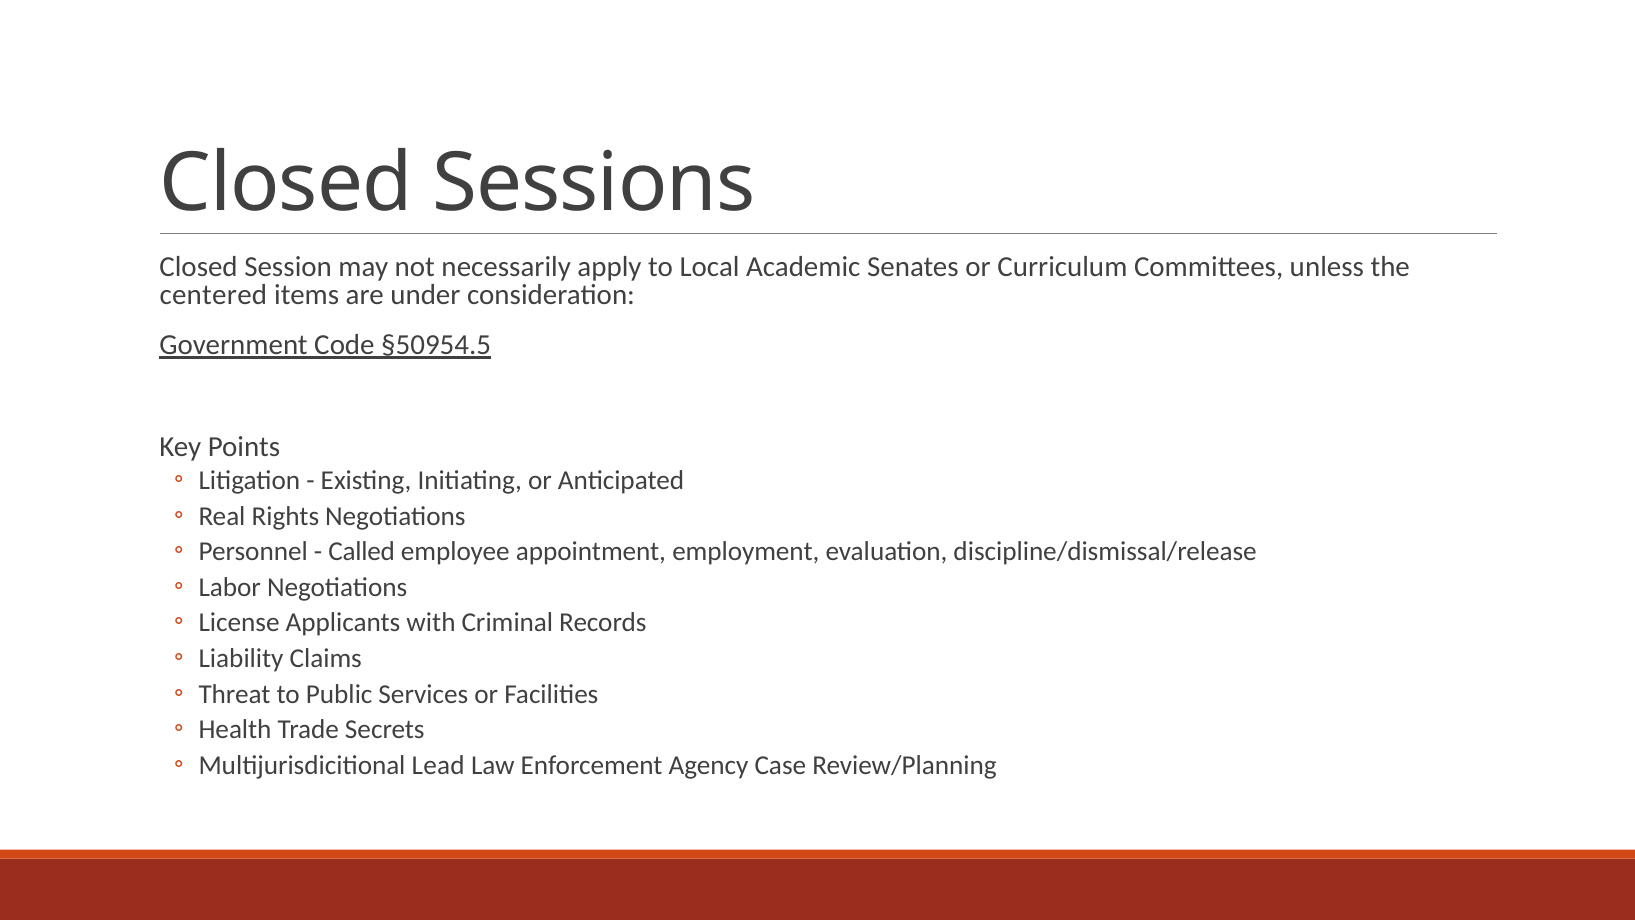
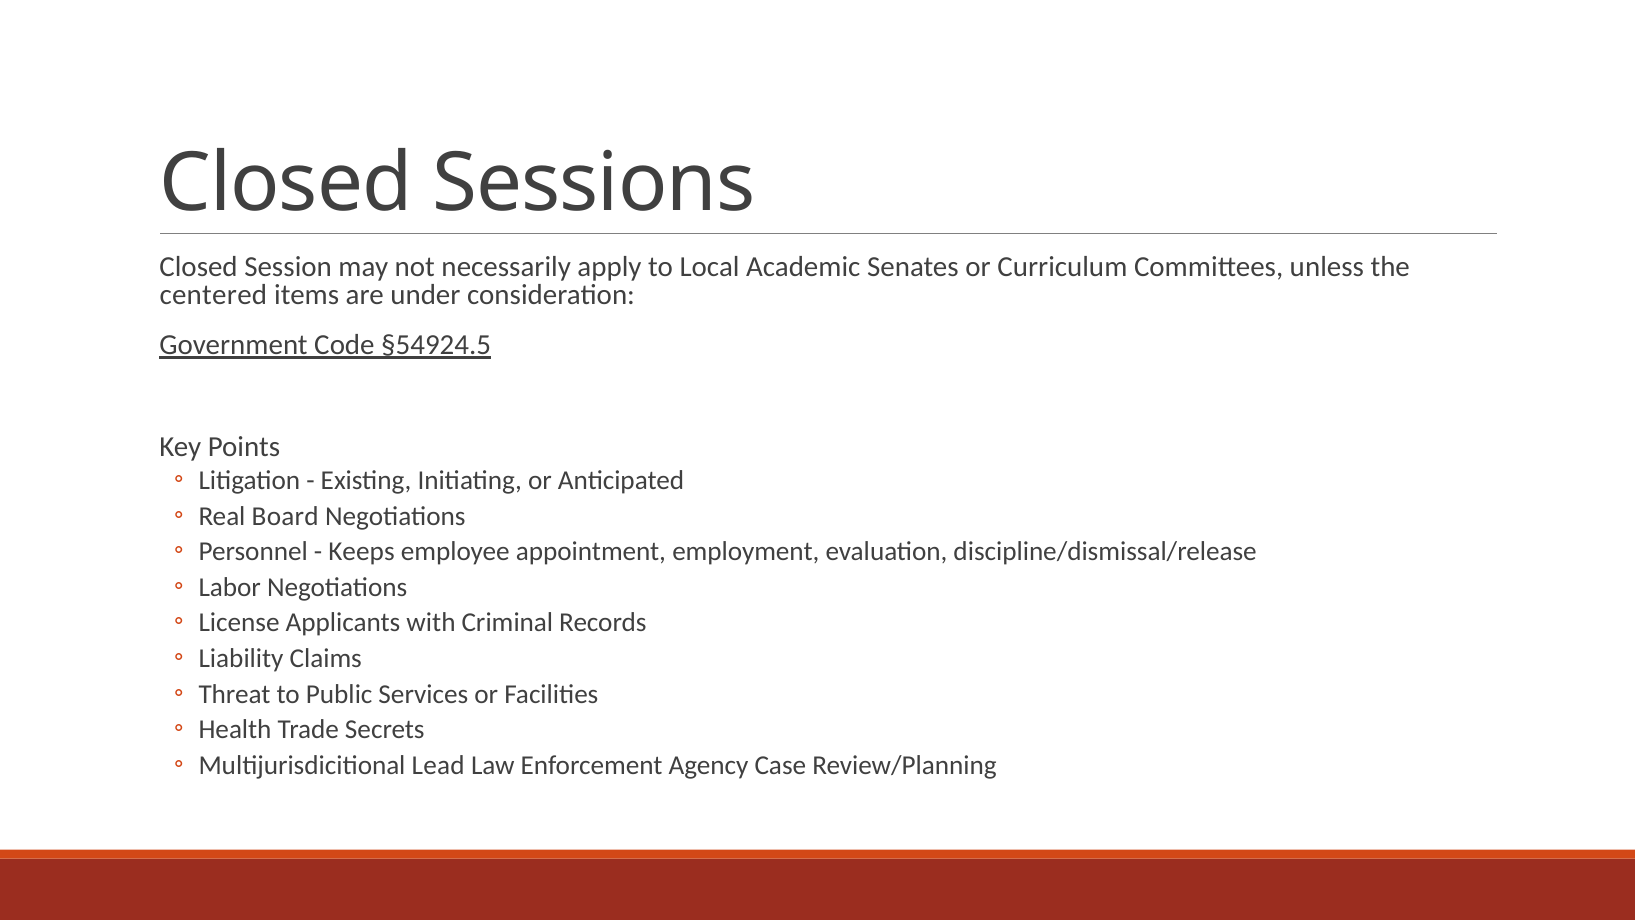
§50954.5: §50954.5 -> §54924.5 (436, 345)
Rights: Rights -> Board (285, 516)
Called: Called -> Keeps (362, 552)
